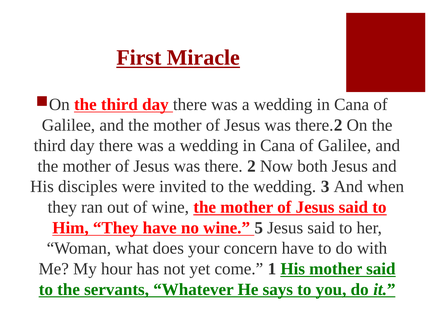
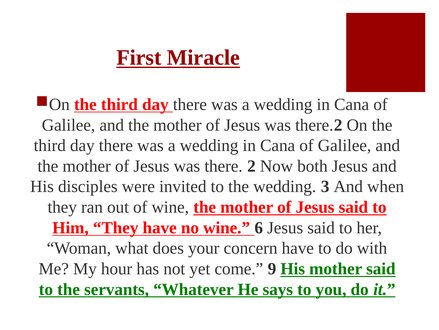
5: 5 -> 6 (259, 227)
1: 1 -> 9 (272, 268)
